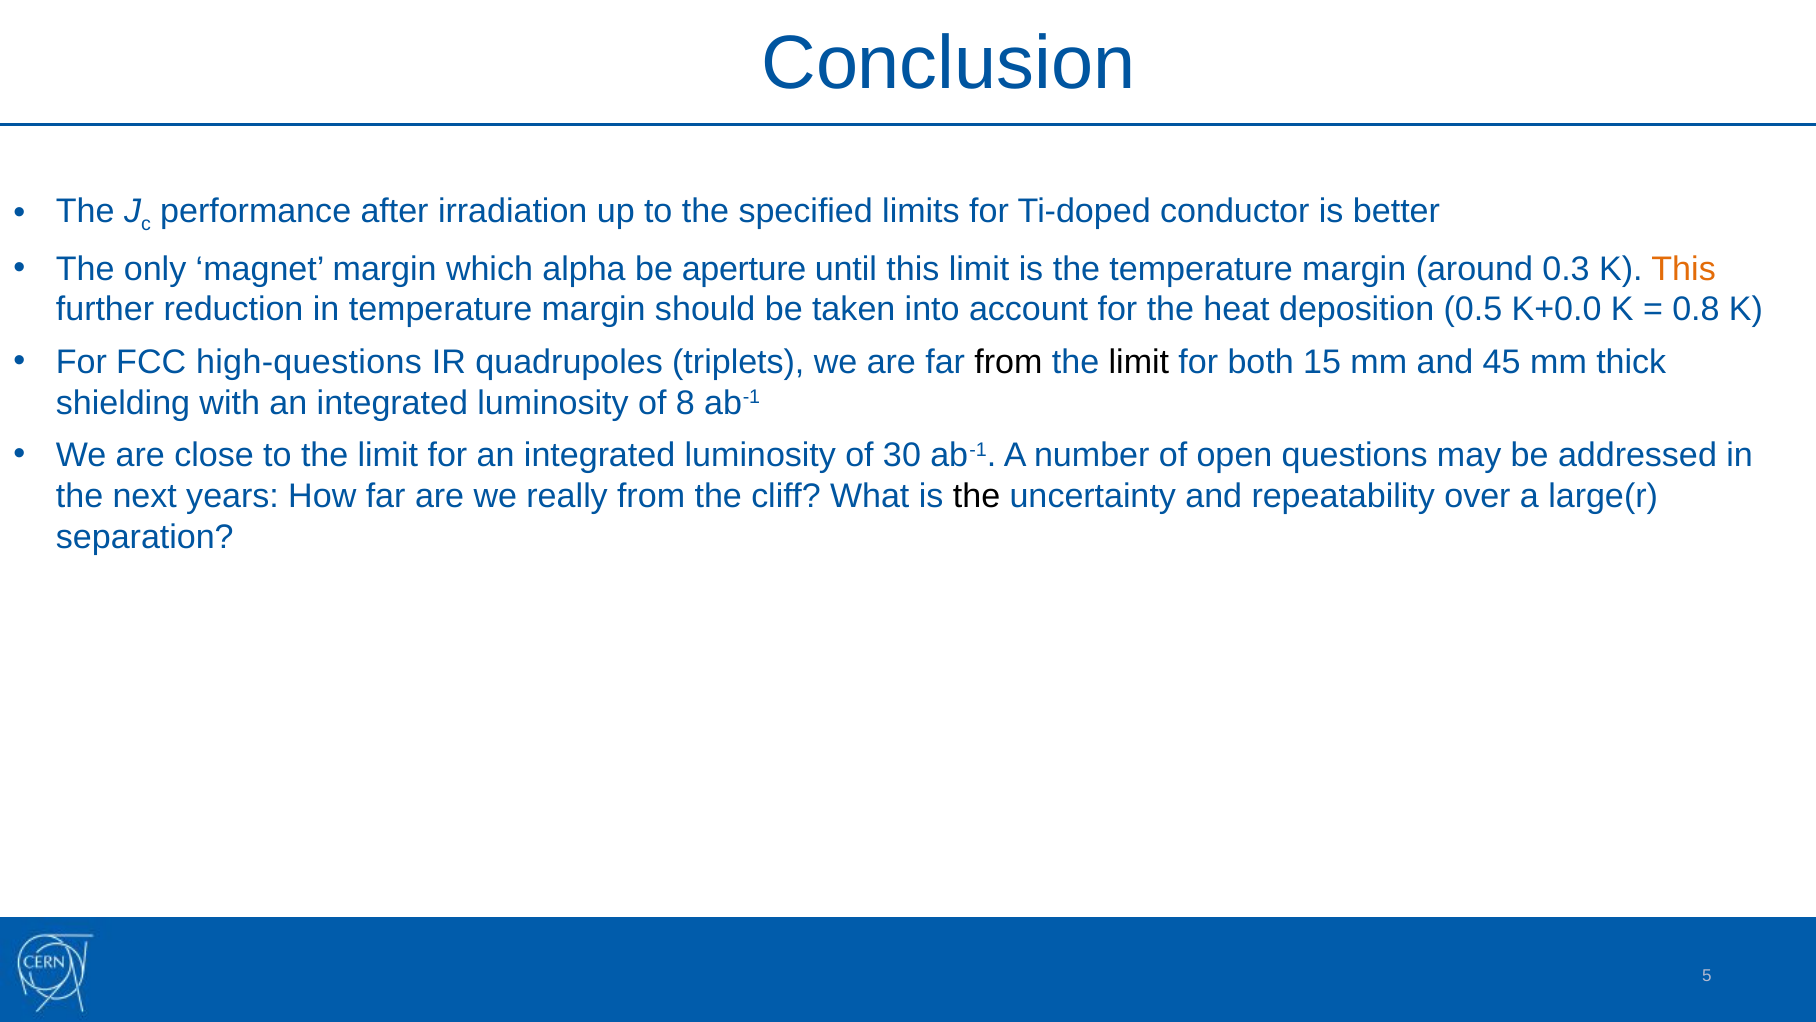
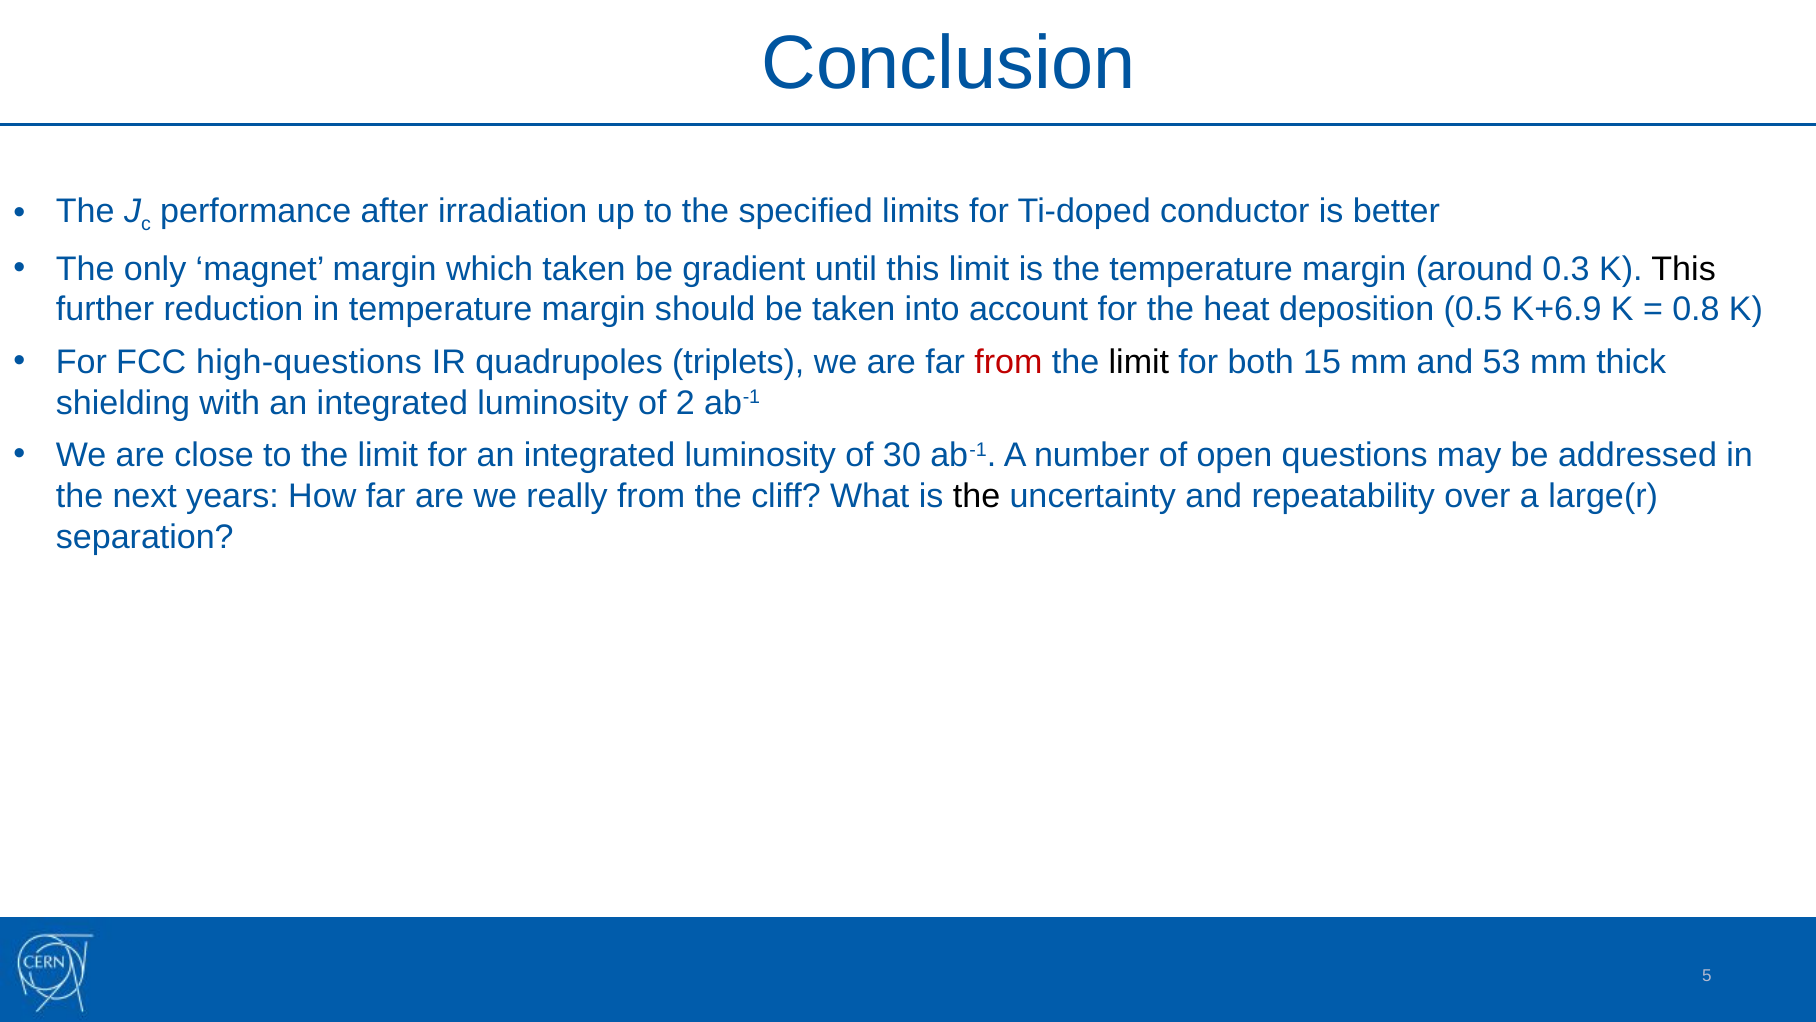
which alpha: alpha -> taken (584, 269)
aperture: aperture -> gradient (744, 269)
This colour: orange -> black (1684, 269)
K+0.0: K+0.0 -> K+6.9 (1557, 310)
from colour: black -> red (1008, 362)
45: 45 -> 53 (1502, 362)
8: 8 -> 2 (685, 403)
